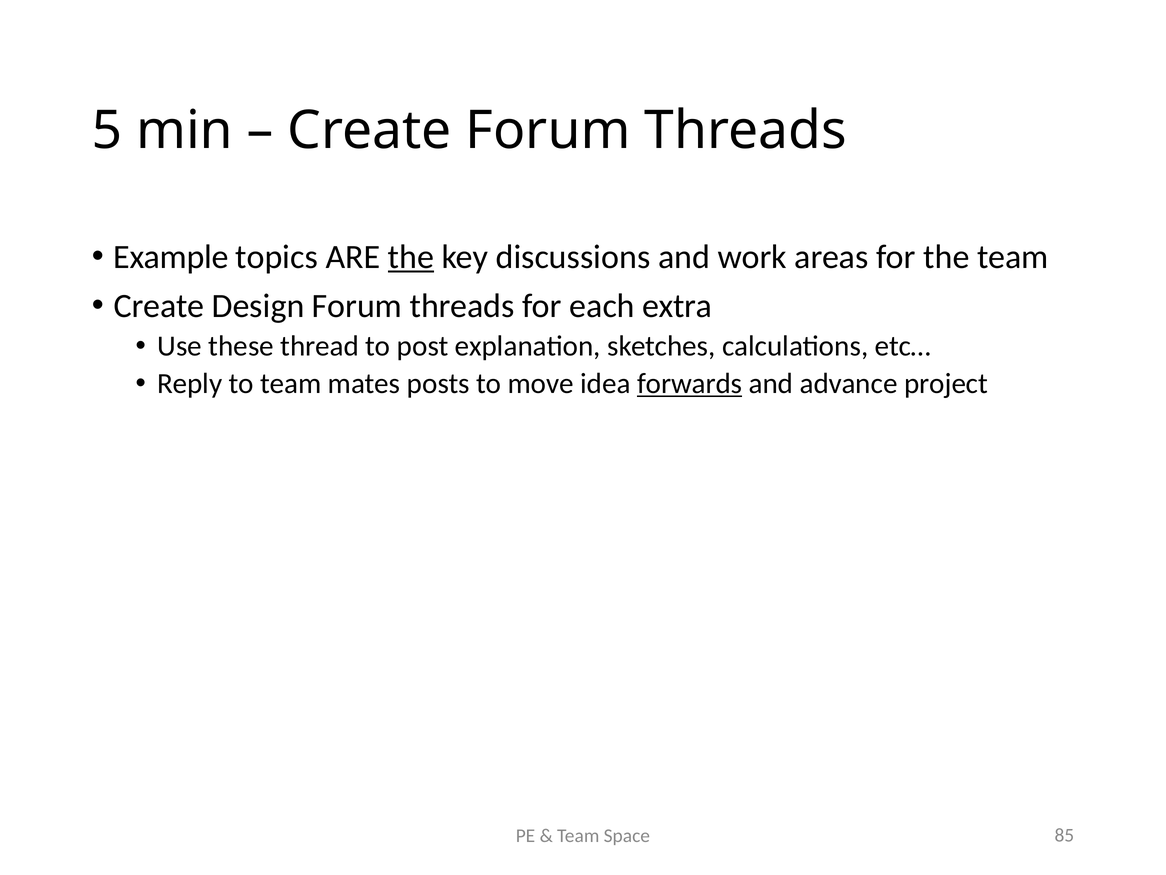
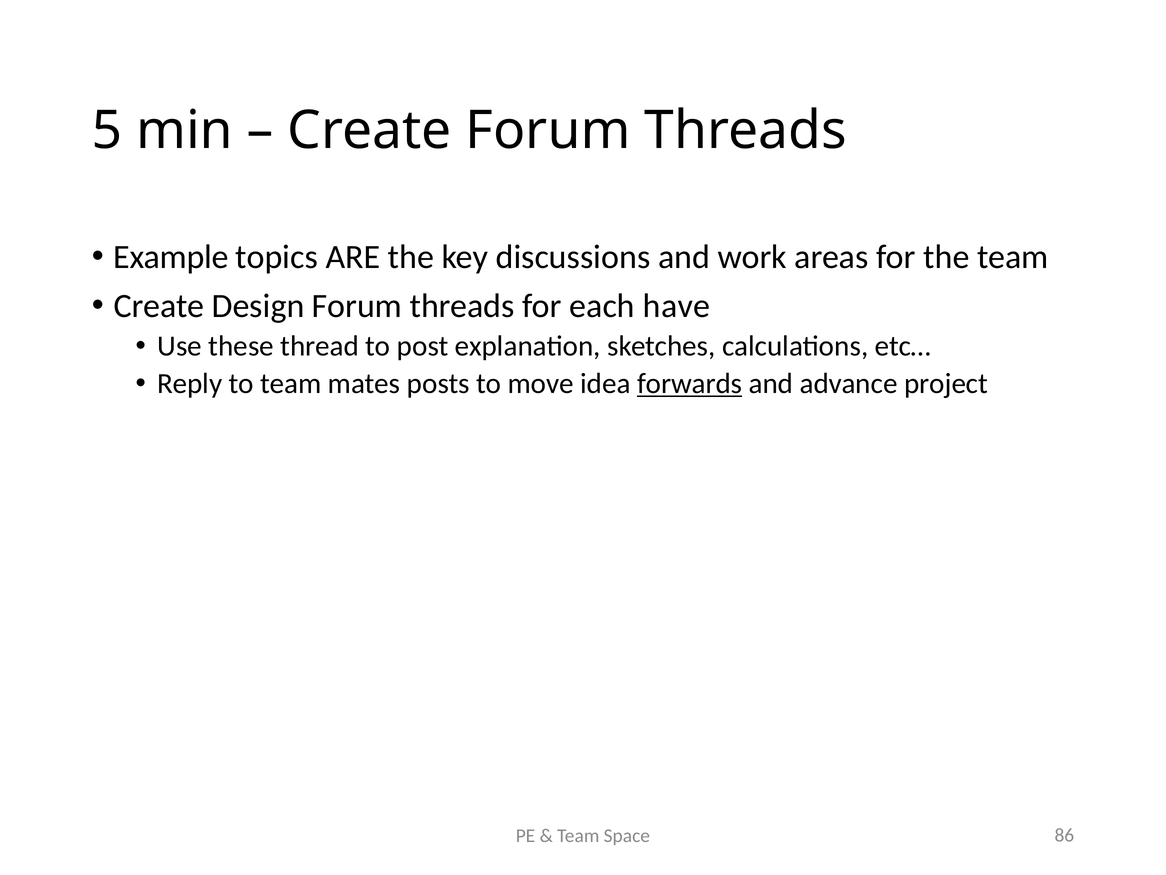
the underline: present -> none (411, 257)
extra: extra -> have (677, 306)
85: 85 -> 86 (1064, 835)
